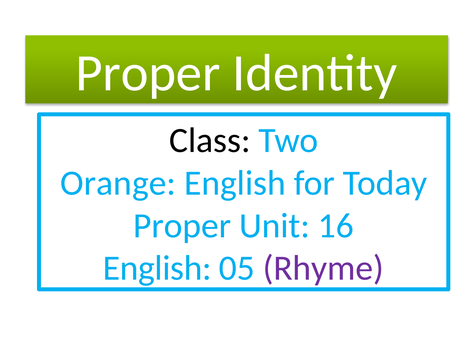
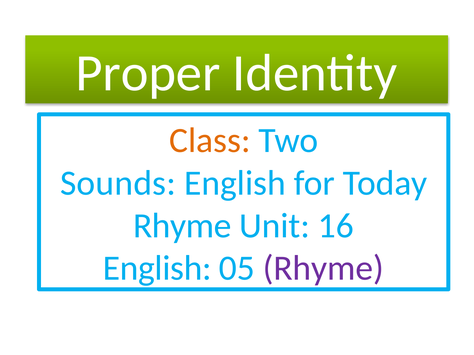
Class colour: black -> orange (210, 141)
Orange: Orange -> Sounds (118, 183)
Proper: Proper -> Rhyme (182, 226)
